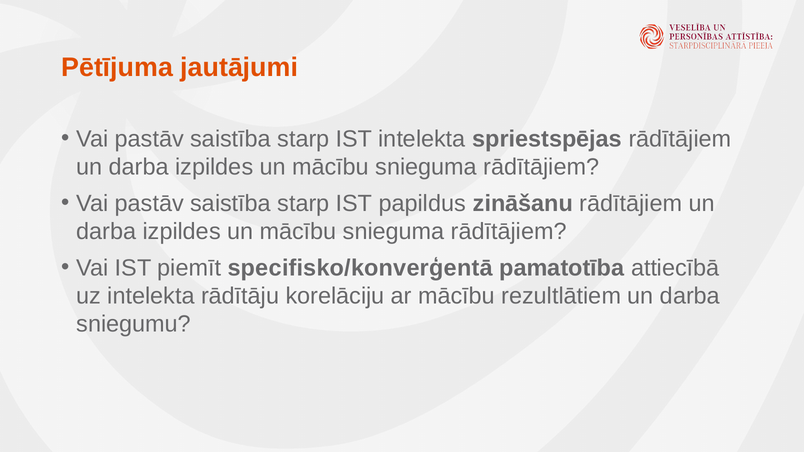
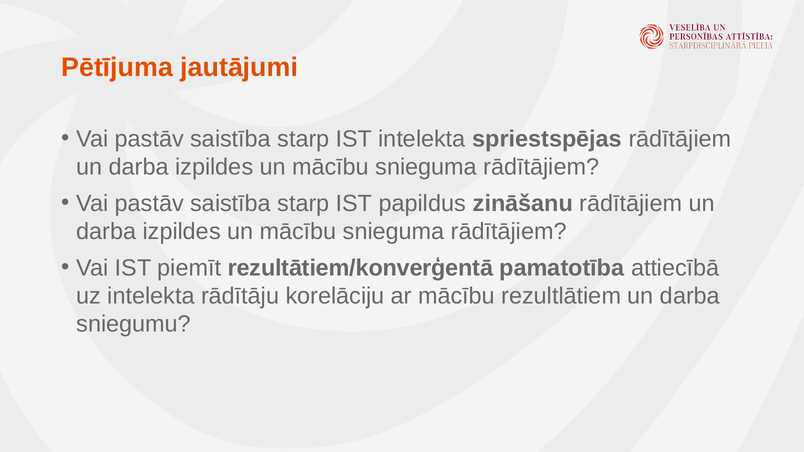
specifisko/konverģentā: specifisko/konverģentā -> rezultātiem/konverģentā (360, 268)
